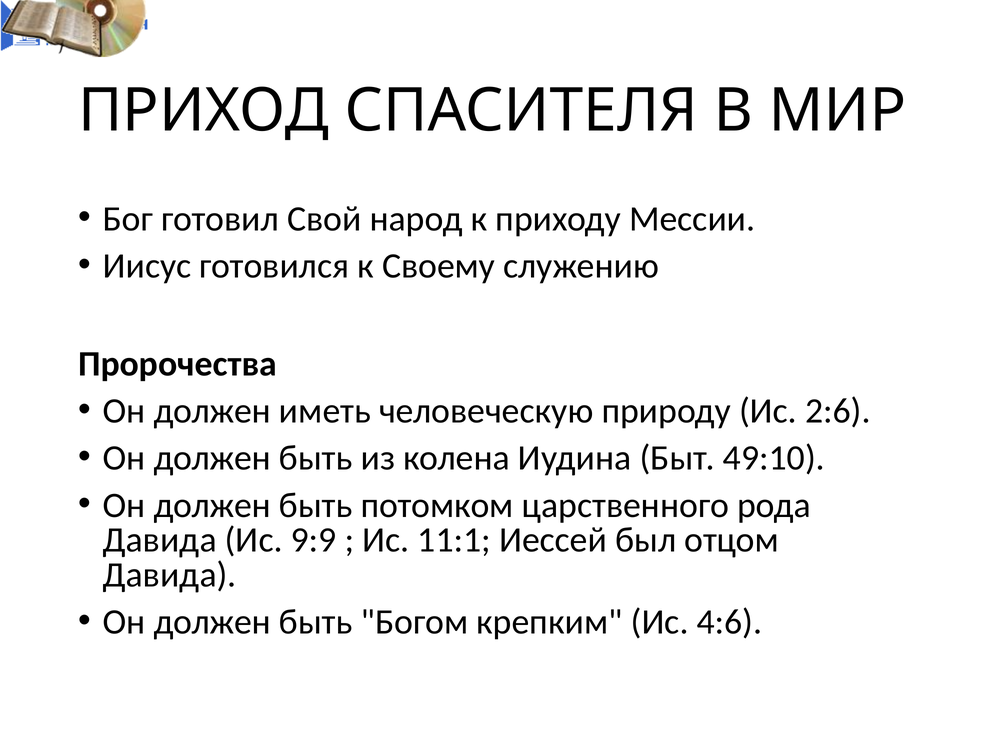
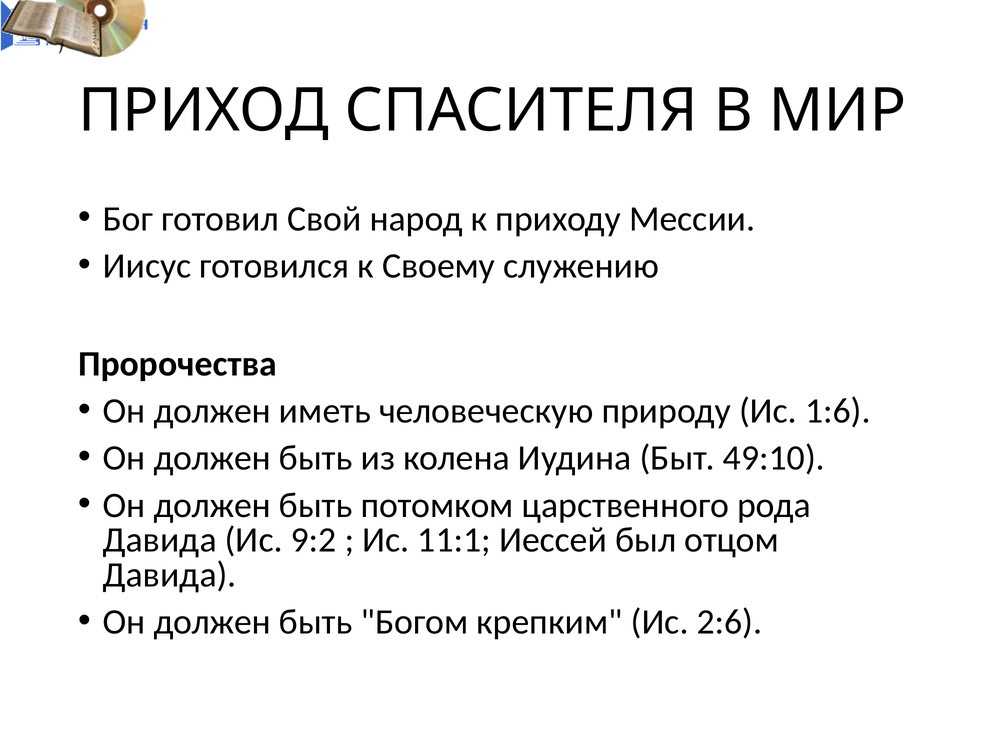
2:6: 2:6 -> 1:6 (838, 411)
9:9: 9:9 -> 9:2 (314, 540)
4:6: 4:6 -> 2:6 (729, 622)
